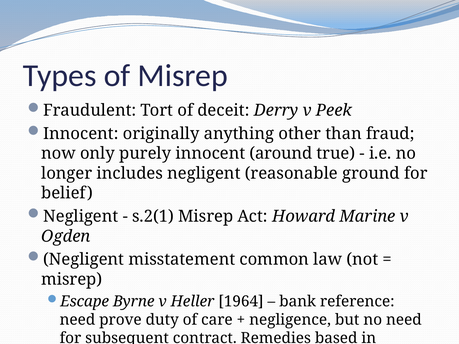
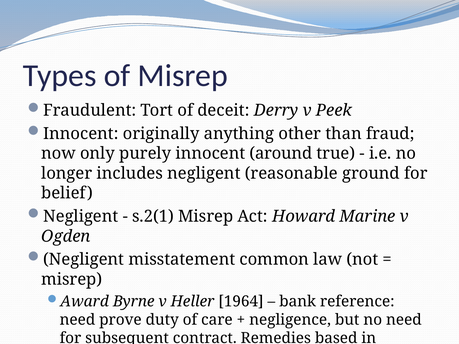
Escape: Escape -> Award (85, 302)
